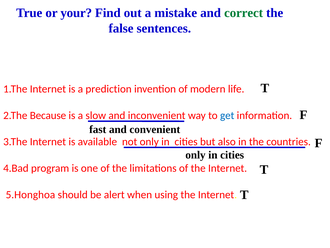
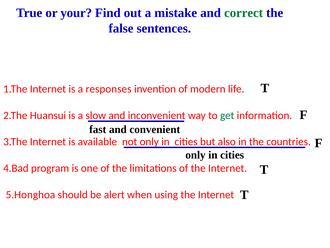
prediction: prediction -> responses (109, 89)
Because: Because -> Huansui (48, 115)
get colour: blue -> green (227, 115)
